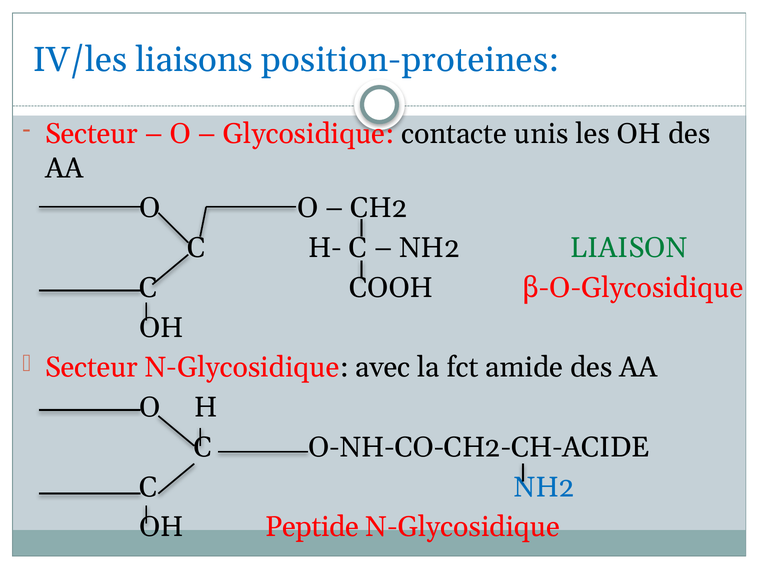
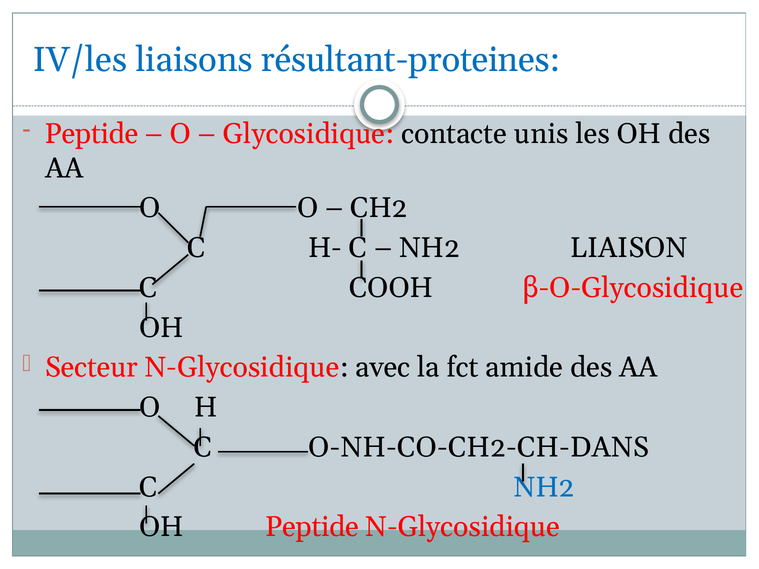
position-proteines: position-proteines -> résultant-proteines (410, 60)
Secteur: Secteur -> Peptide (92, 134)
LIAISON colour: green -> black (629, 248)
O-NH-CO-CH2-CH-ACIDE: O-NH-CO-CH2-CH-ACIDE -> O-NH-CO-CH2-CH-DANS (479, 448)
